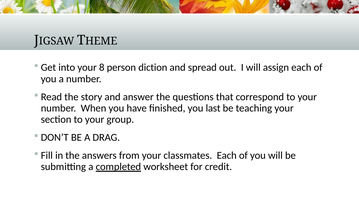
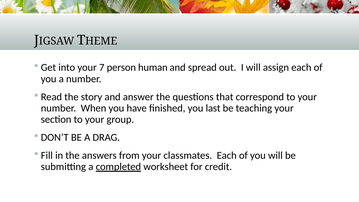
8: 8 -> 7 (102, 68)
diction: diction -> human (153, 68)
